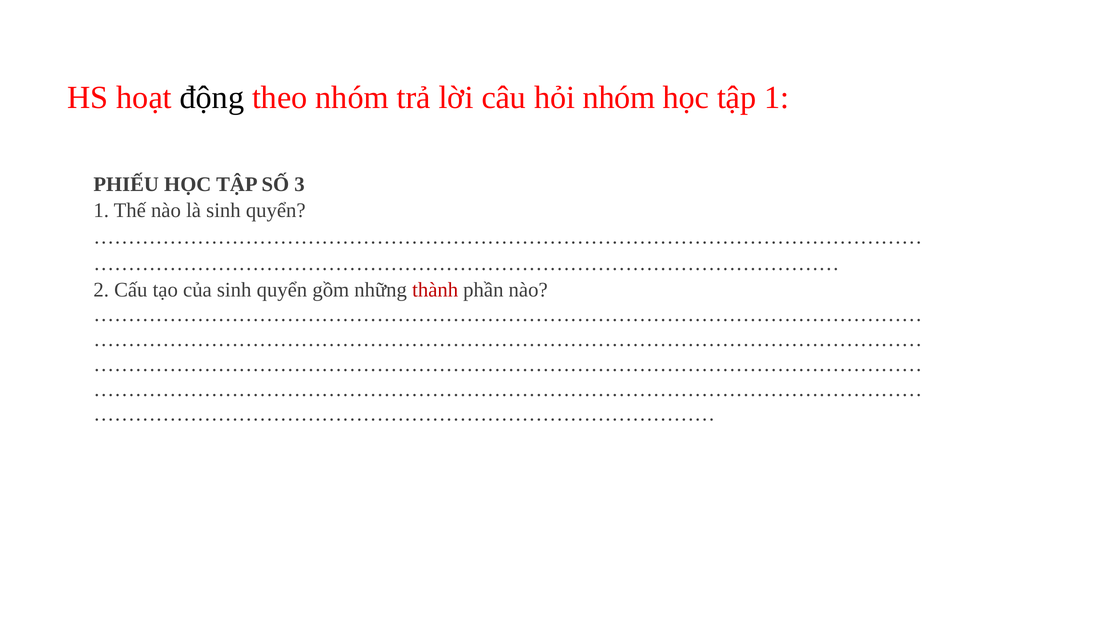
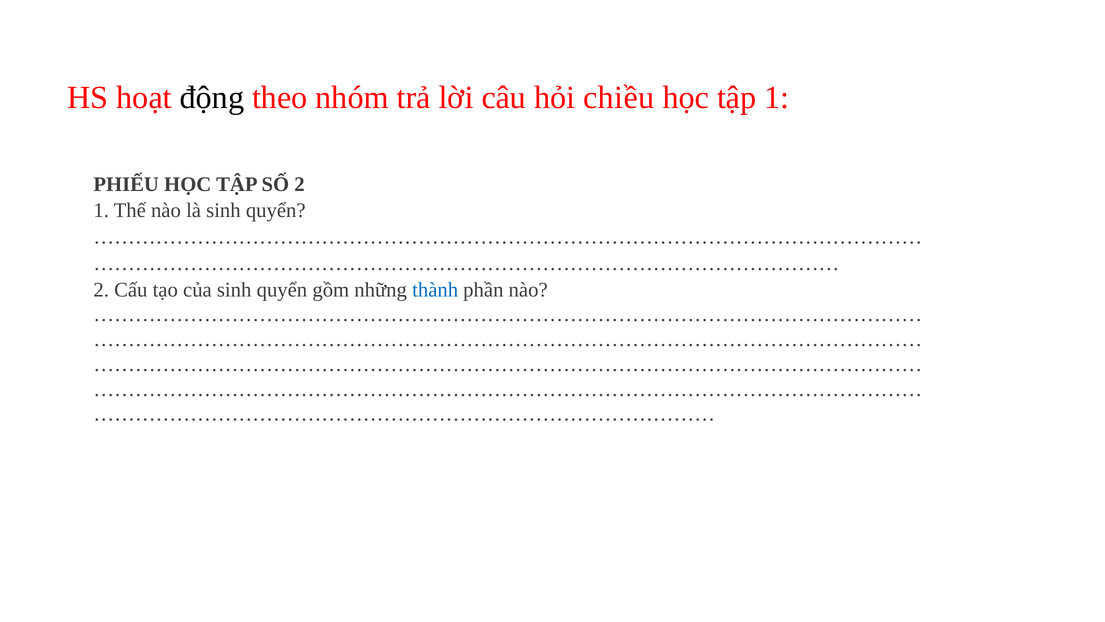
hỏi nhóm: nhóm -> chiều (619, 97)
SỐ 3: 3 -> 2 (299, 184)
thành colour: red -> blue (435, 289)
